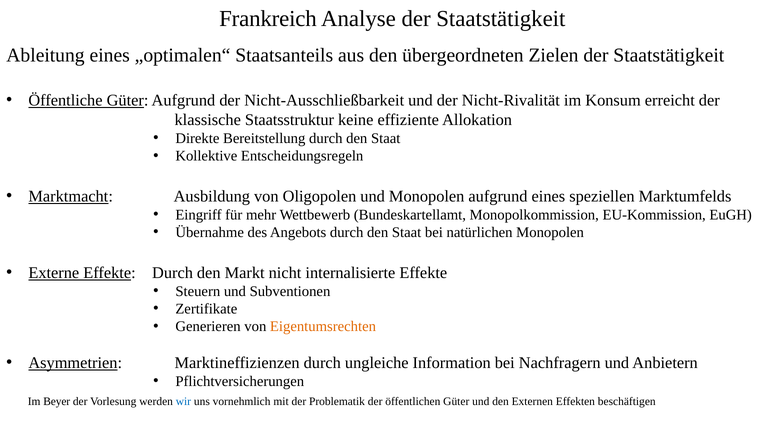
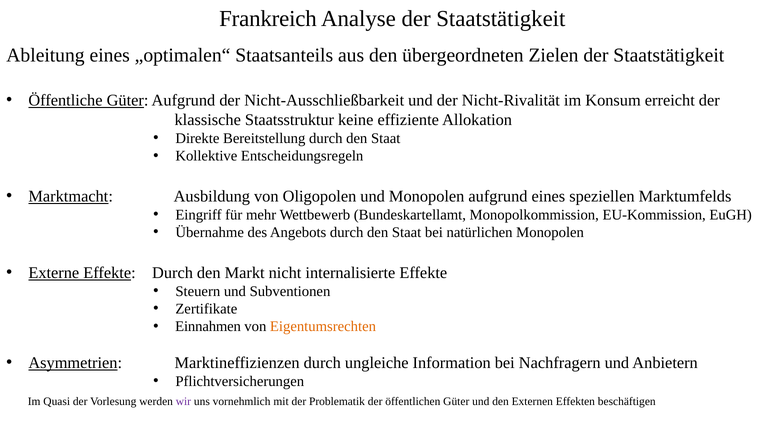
Generieren: Generieren -> Einnahmen (208, 326)
Beyer: Beyer -> Quasi (57, 402)
wir colour: blue -> purple (183, 402)
